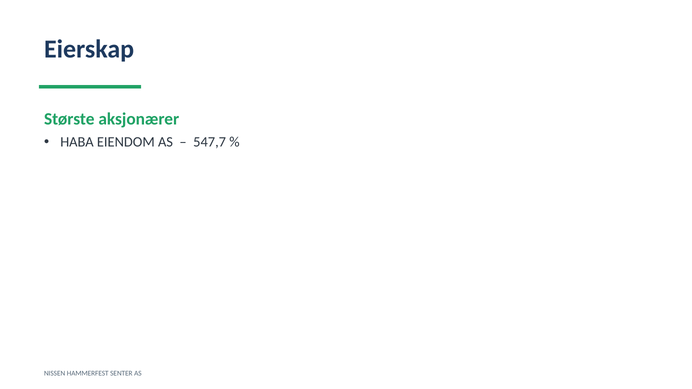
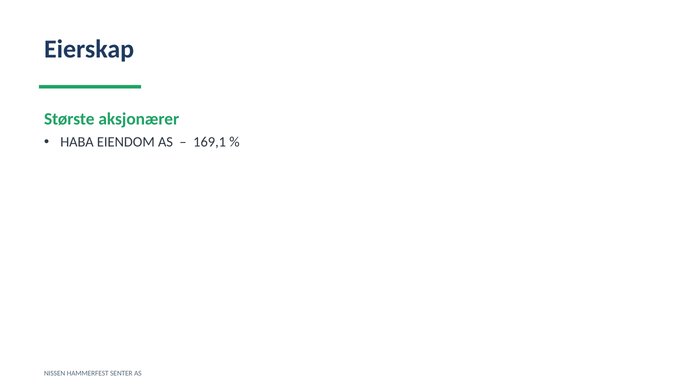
547,7: 547,7 -> 169,1 (210, 142)
